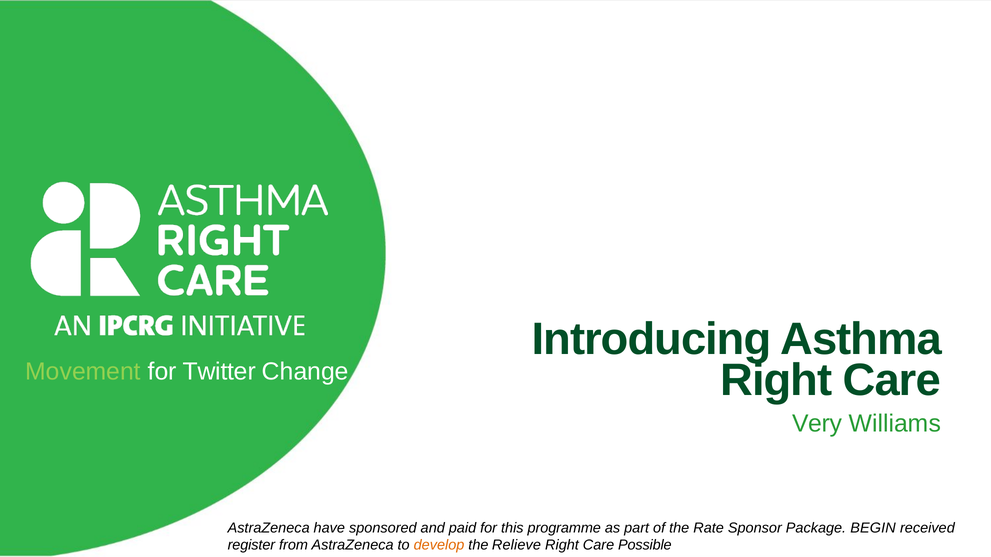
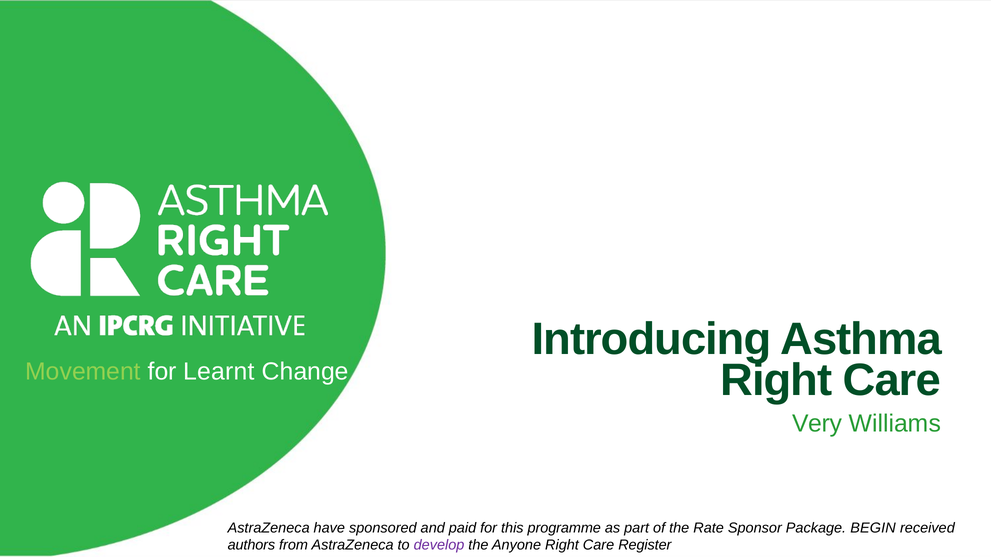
Twitter: Twitter -> Learnt (219, 372)
register: register -> authors (251, 546)
develop colour: orange -> purple (439, 546)
Relieve: Relieve -> Anyone (517, 546)
Possible: Possible -> Register (645, 546)
